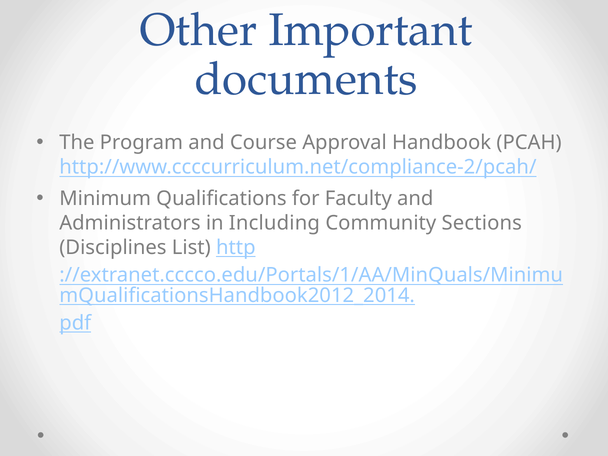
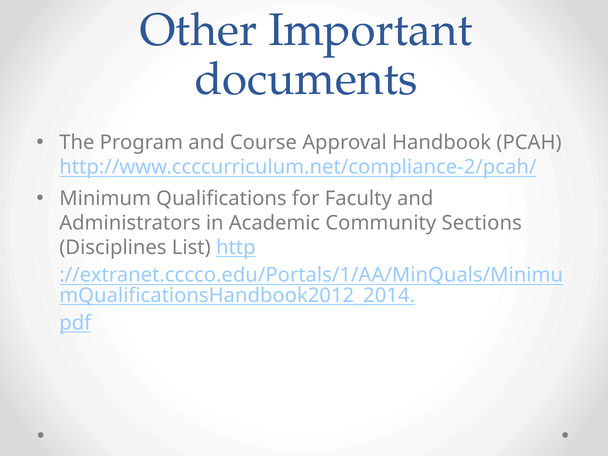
Including: Including -> Academic (275, 223)
